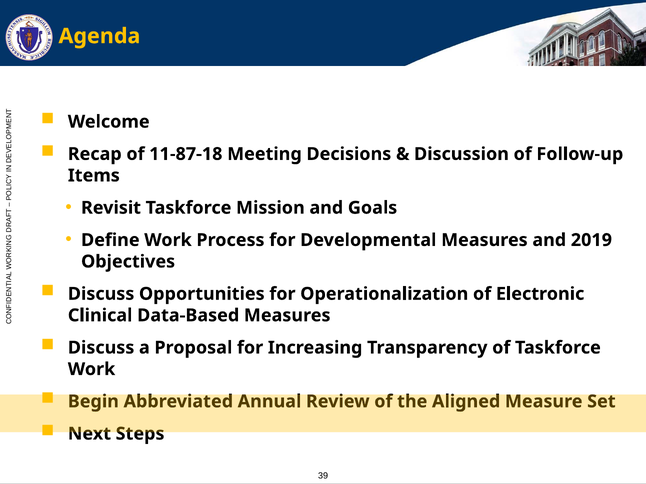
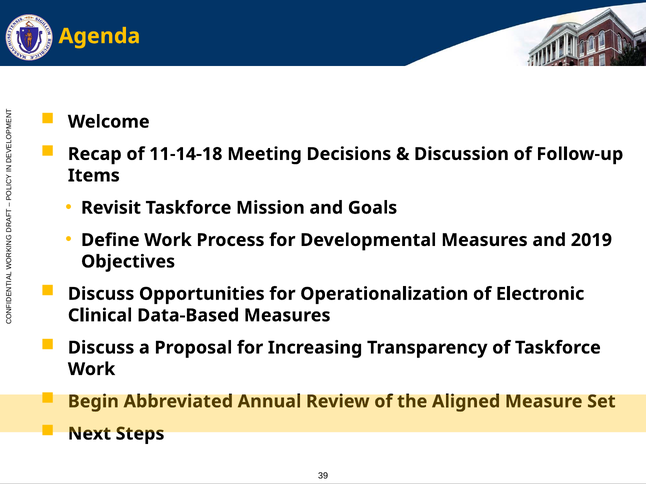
11-87-18: 11-87-18 -> 11-14-18 (186, 154)
